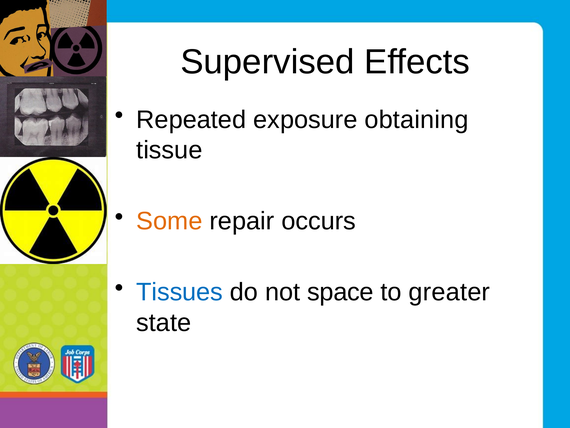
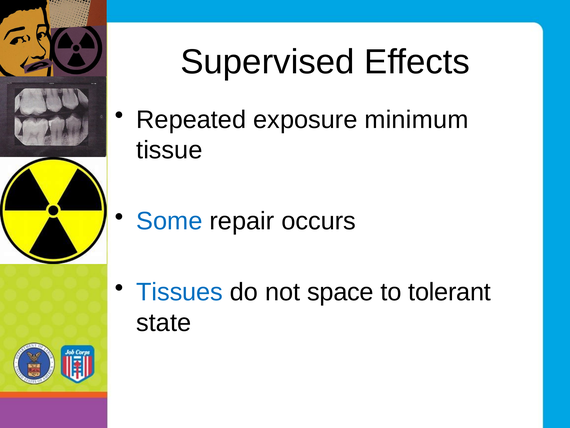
obtaining: obtaining -> minimum (417, 120)
Some colour: orange -> blue (169, 221)
greater: greater -> tolerant (450, 292)
